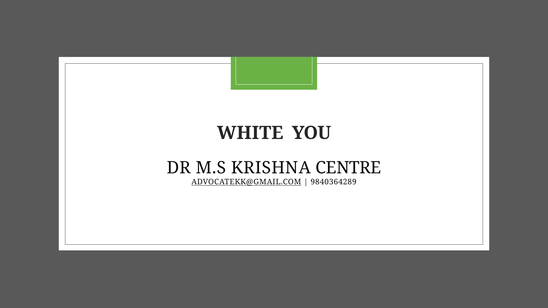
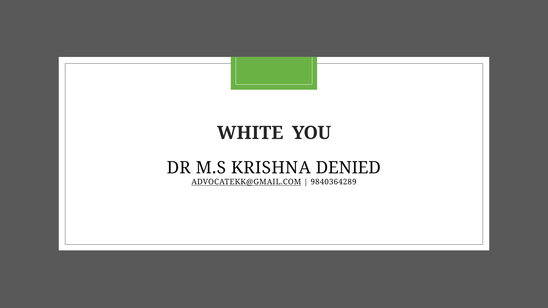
CENTRE: CENTRE -> DENIED (348, 168)
